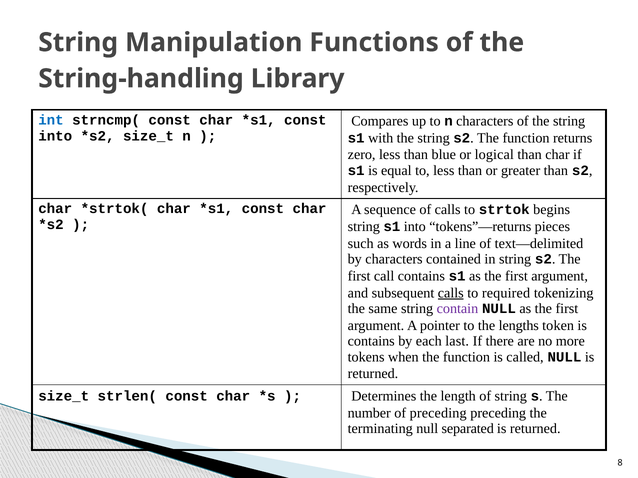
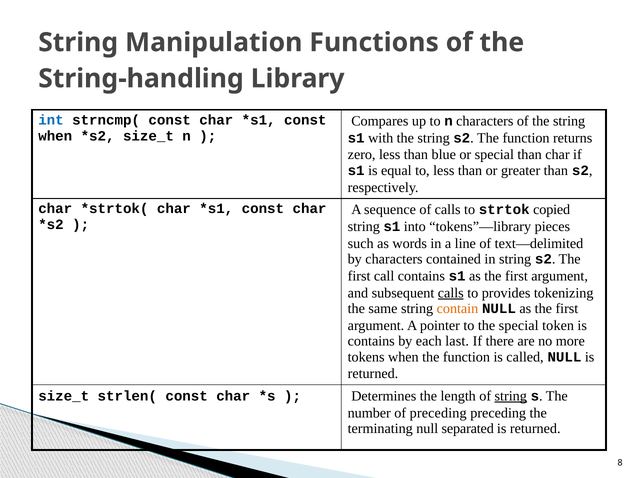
into: into -> when (55, 136)
or logical: logical -> special (494, 155)
begins: begins -> copied (552, 210)
tokens”—returns: tokens”—returns -> tokens”—library (480, 227)
required: required -> provides (506, 293)
contain colour: purple -> orange (457, 309)
the lengths: lengths -> special (519, 326)
string underline: none -> present (511, 396)
